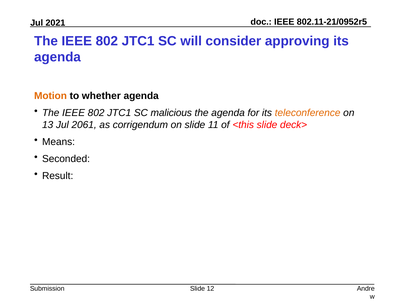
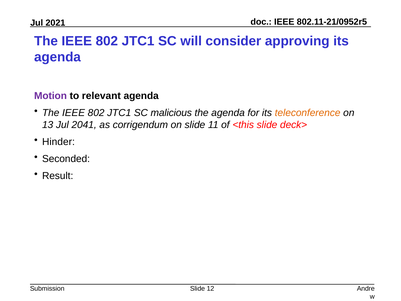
Motion colour: orange -> purple (50, 96)
whether: whether -> relevant (101, 96)
2061: 2061 -> 2041 (84, 125)
Means: Means -> Hinder (59, 142)
